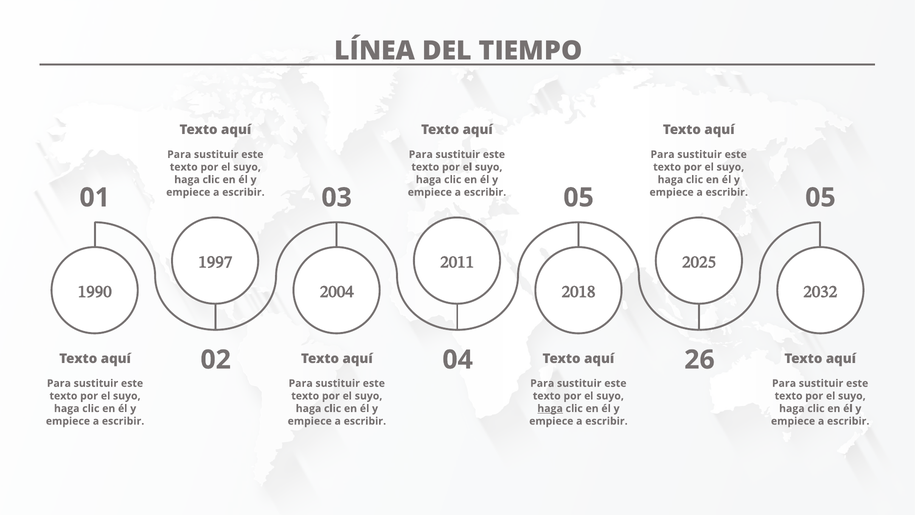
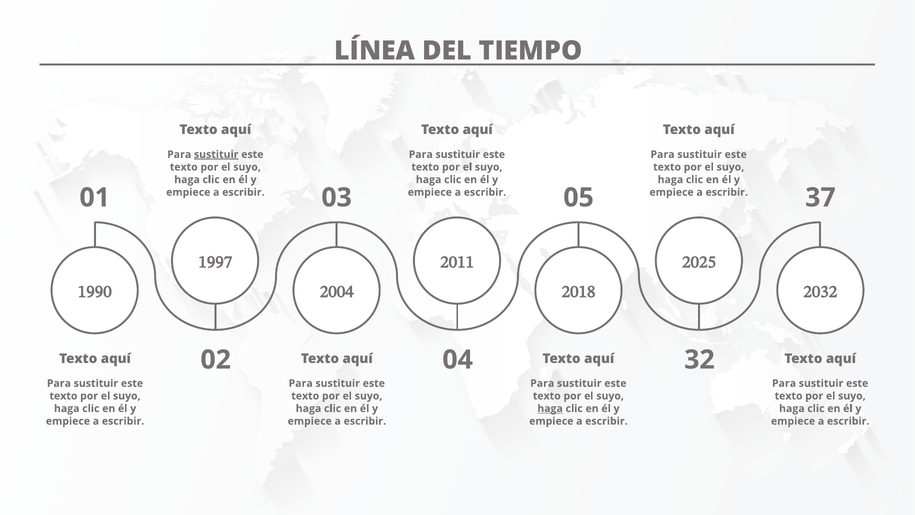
sustituir underline: none -> present (216, 154)
05 05: 05 -> 37 (820, 197)
26: 26 -> 32 (699, 360)
